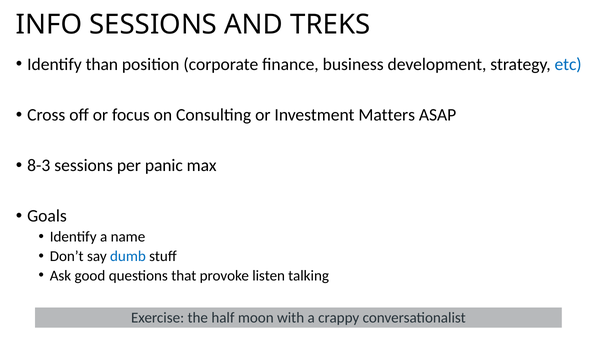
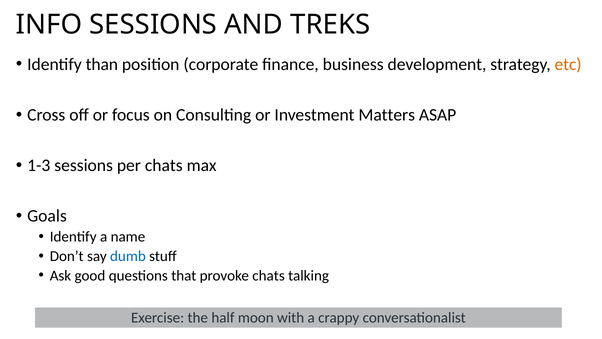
etc colour: blue -> orange (568, 64)
8-3: 8-3 -> 1-3 (39, 165)
per panic: panic -> chats (164, 165)
provoke listen: listen -> chats (269, 275)
